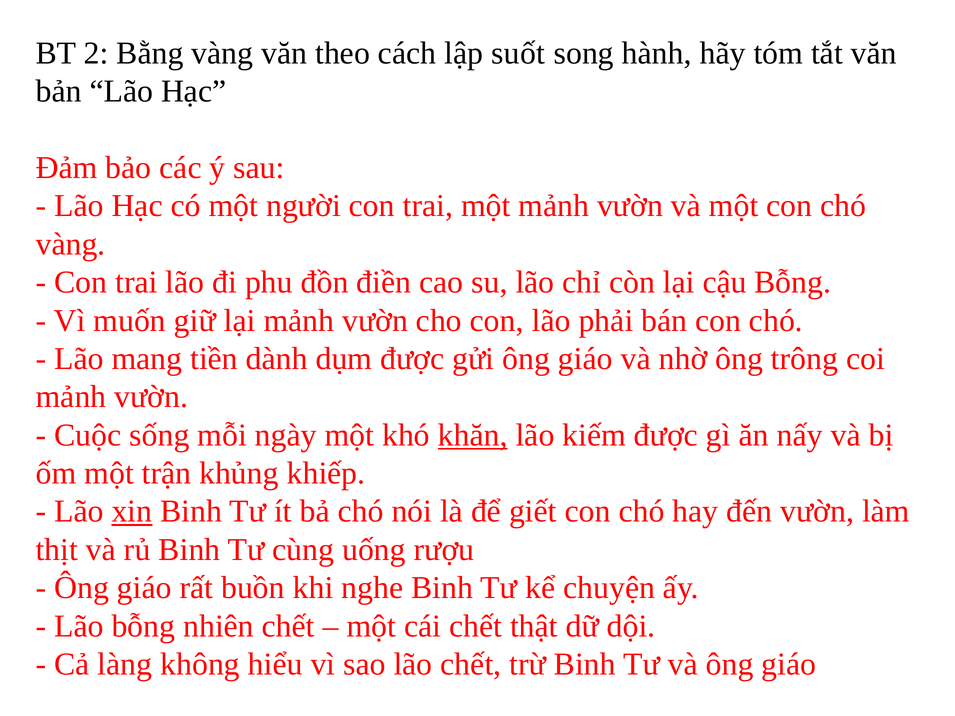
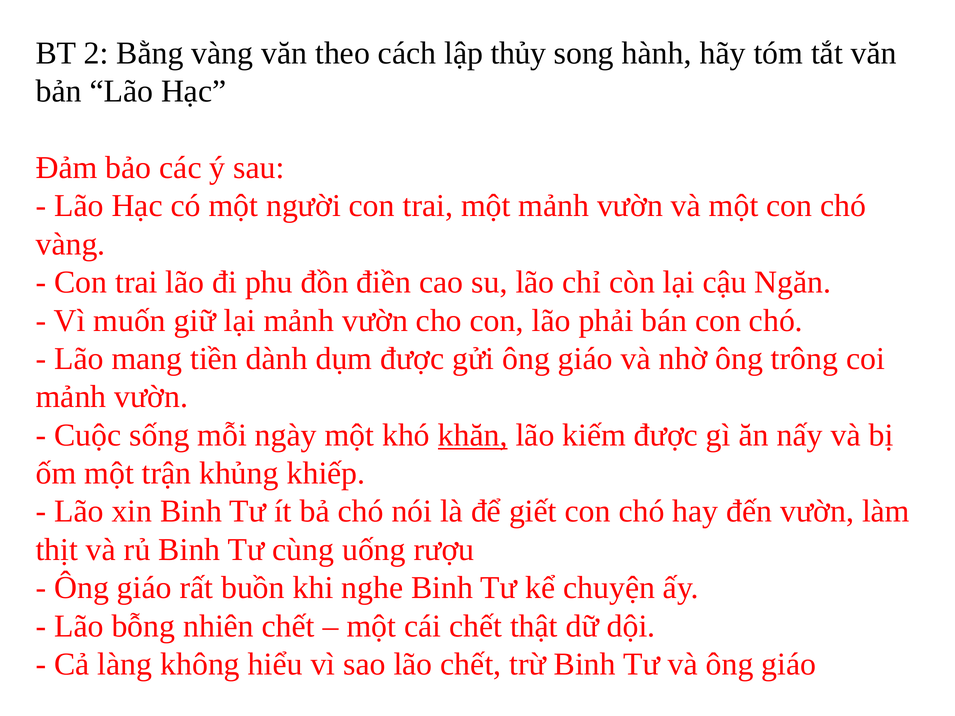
suốt: suốt -> thủy (519, 53)
cậu Bỗng: Bỗng -> Ngăn (793, 282)
xin underline: present -> none (132, 512)
